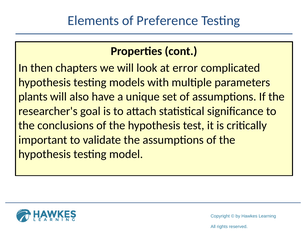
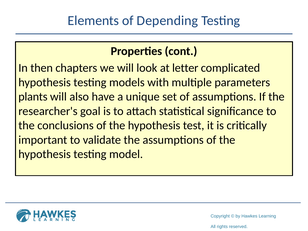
Preference: Preference -> Depending (167, 21)
error: error -> letter (185, 68)
